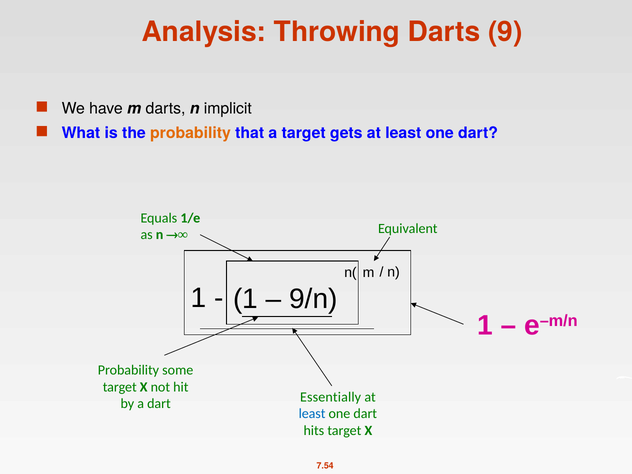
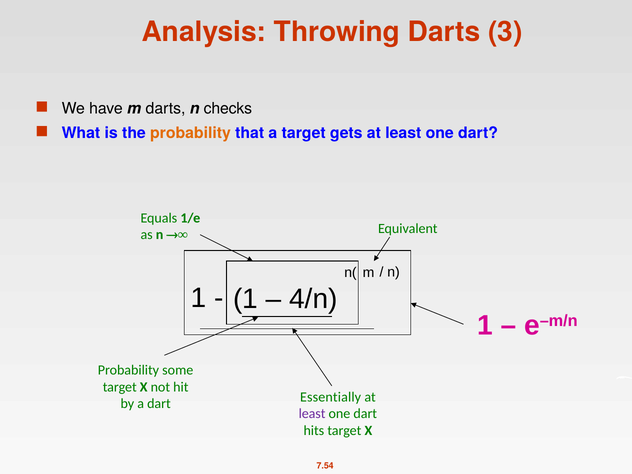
9: 9 -> 3 (505, 32)
implicit: implicit -> checks (228, 109)
9/n: 9/n -> 4/n (313, 299)
least colour: blue -> purple (312, 414)
